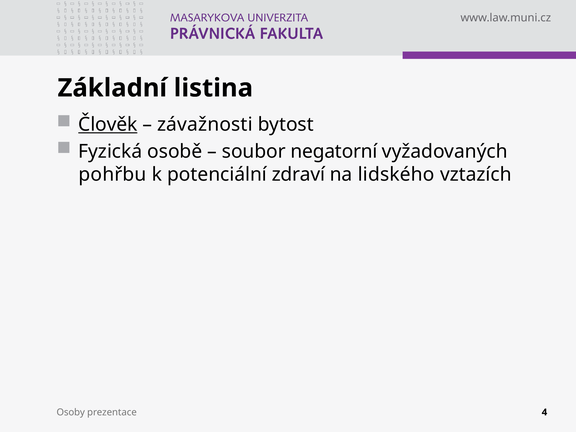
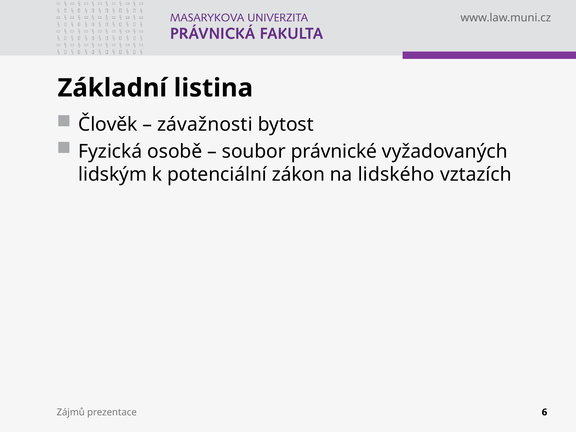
Člověk underline: present -> none (108, 125)
negatorní: negatorní -> právnické (334, 151)
pohřbu: pohřbu -> lidským (113, 174)
zdraví: zdraví -> zákon (298, 174)
Osoby: Osoby -> Zájmů (71, 412)
4: 4 -> 6 (544, 412)
